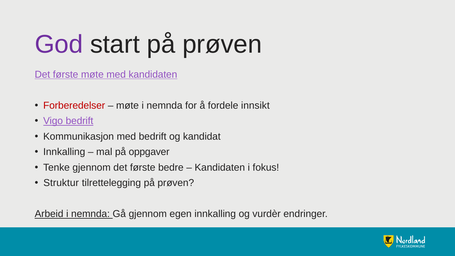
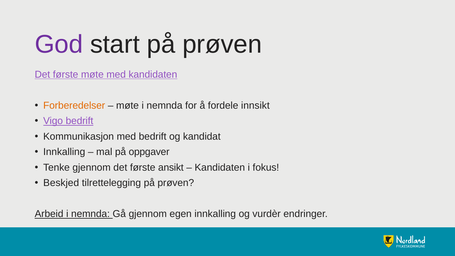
Forberedelser colour: red -> orange (74, 105)
bedre: bedre -> ansikt (171, 167)
Struktur: Struktur -> Beskjed (61, 183)
